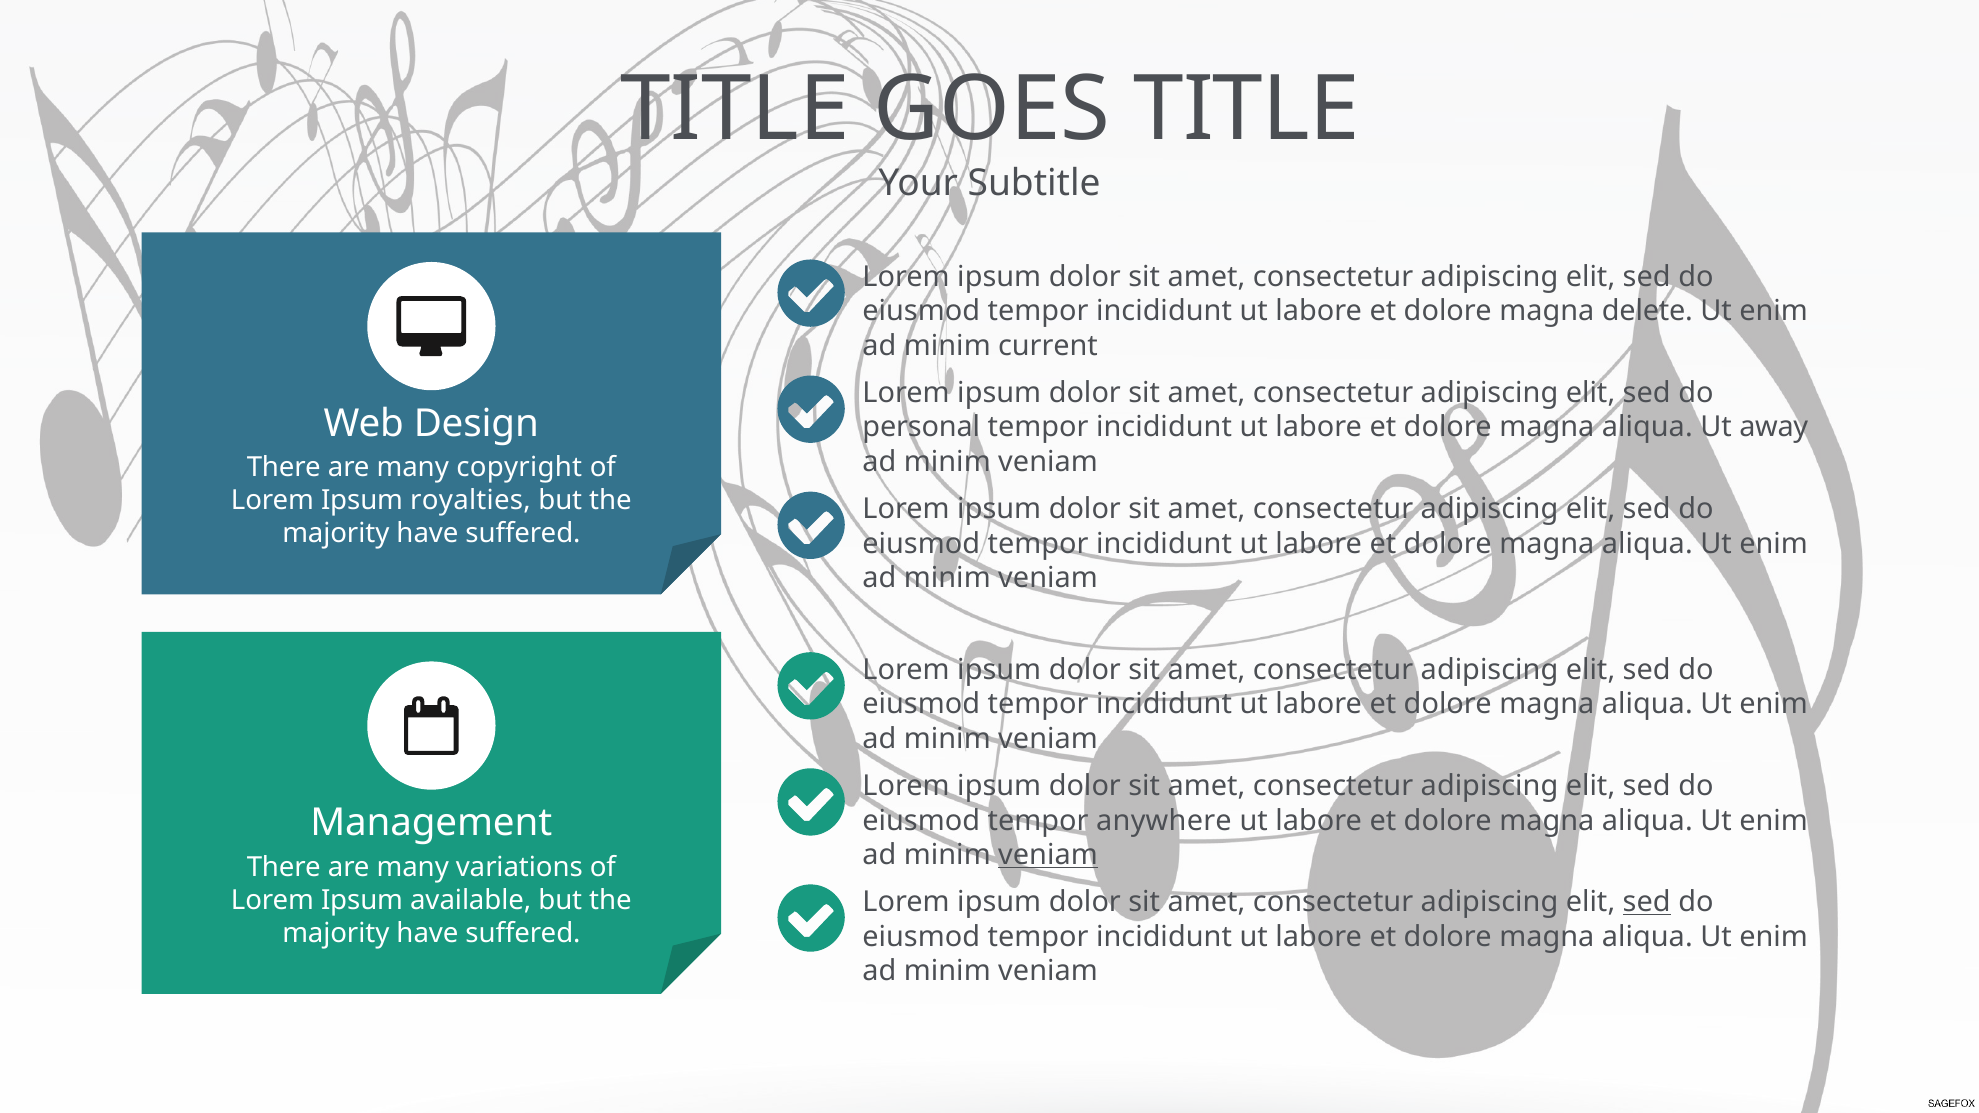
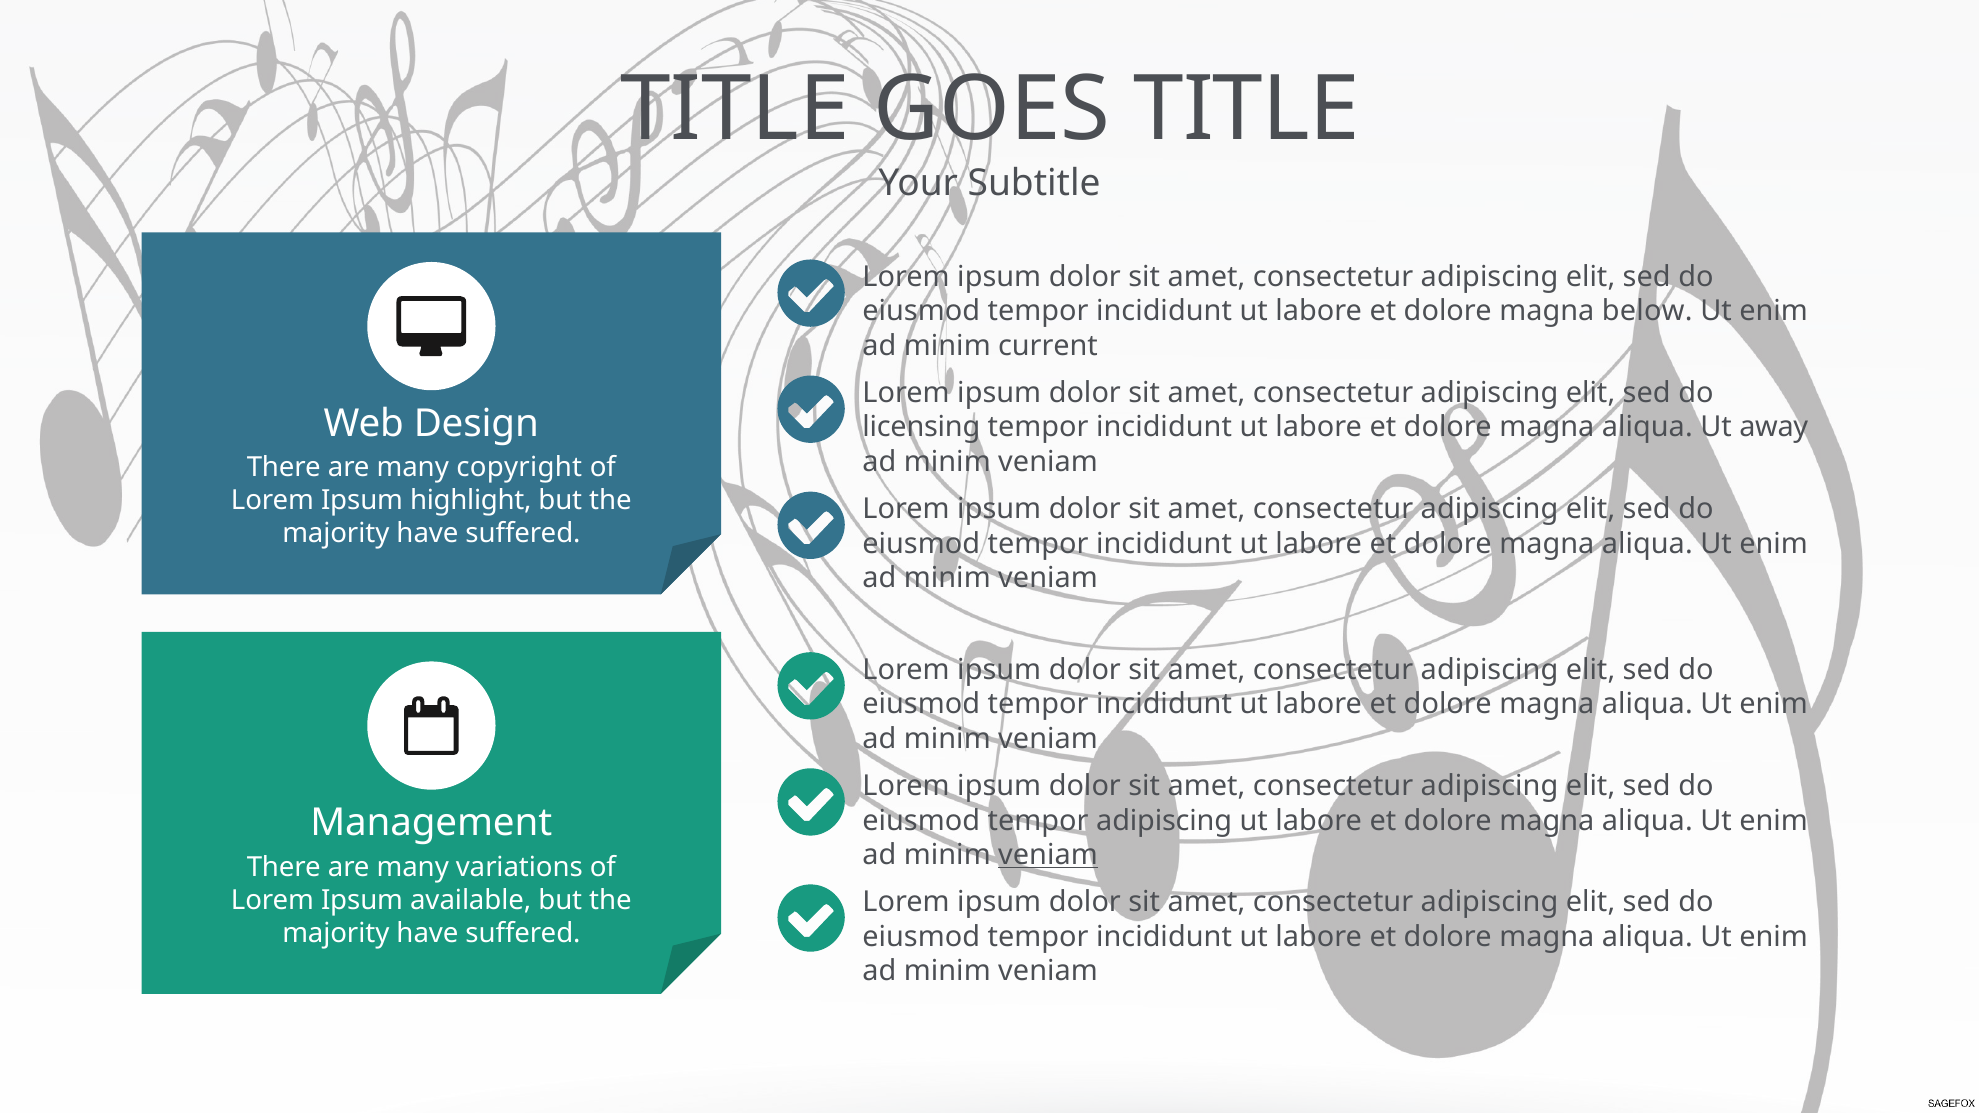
delete: delete -> below (1647, 311)
personal: personal -> licensing (921, 428)
royalties: royalties -> highlight (471, 501)
tempor anywhere: anywhere -> adipiscing (1164, 821)
sed underline: present -> none (1647, 902)
